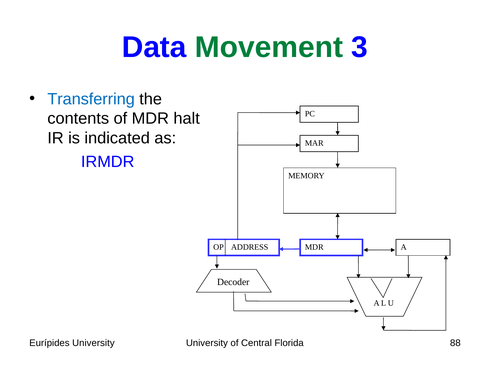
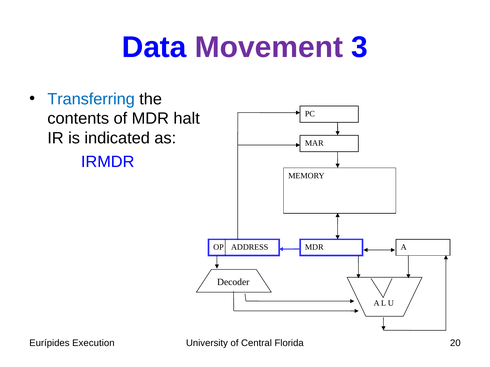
Movement colour: green -> purple (269, 47)
Eurípides University: University -> Execution (93, 344)
88: 88 -> 20 (455, 344)
